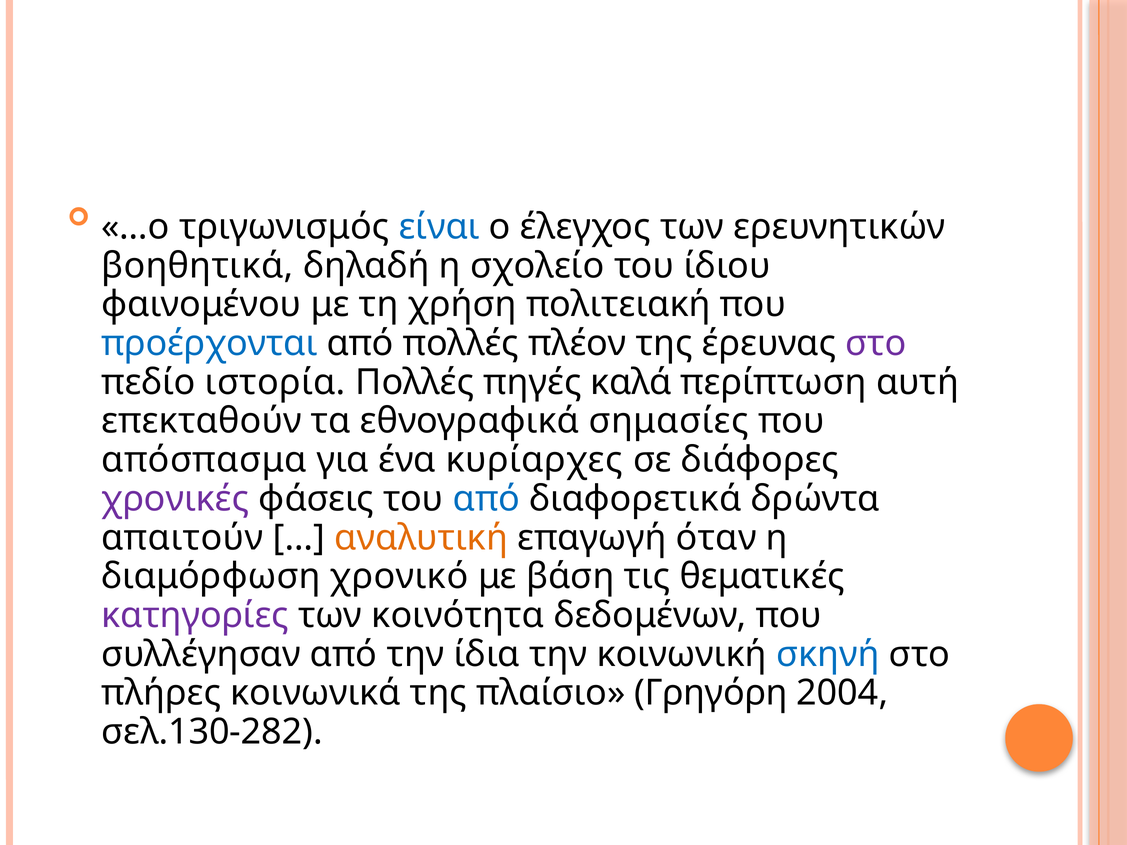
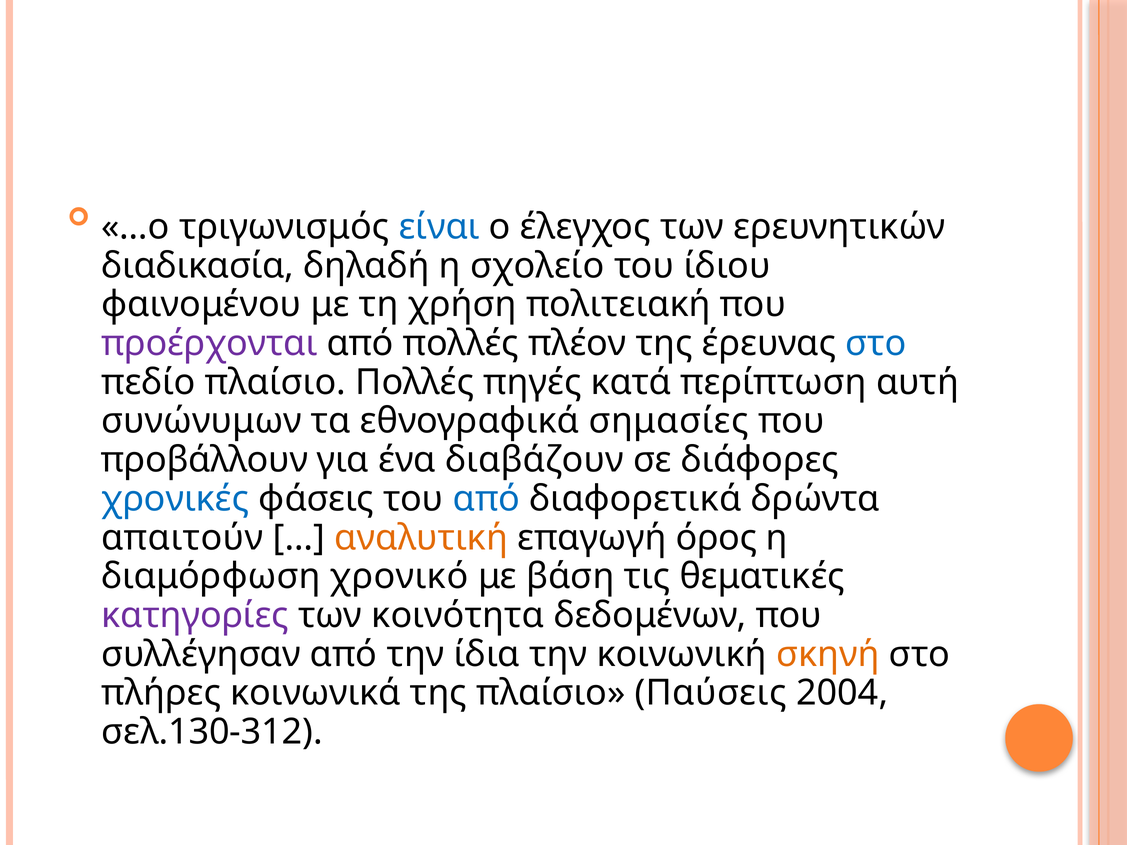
βοηθητικά: βοηθητικά -> διαδικασία (198, 266)
προέρχονται colour: blue -> purple (209, 343)
στο colour: purple -> blue (876, 343)
πεδίο ιστορία: ιστορία -> πλαίσιο (275, 382)
καλά: καλά -> κατά (631, 382)
επεκταθούν: επεκταθούν -> συνώνυμων (202, 421)
απόσπασμα: απόσπασμα -> προβάλλουν (204, 460)
κυρίαρχες: κυρίαρχες -> διαβάζουν (534, 460)
χρονικές colour: purple -> blue (175, 499)
όταν: όταν -> όρος (716, 538)
σκηνή colour: blue -> orange (828, 654)
Γρηγόρη: Γρηγόρη -> Παύσεις (711, 693)
σελ.130-282: σελ.130-282 -> σελ.130-312 (212, 732)
